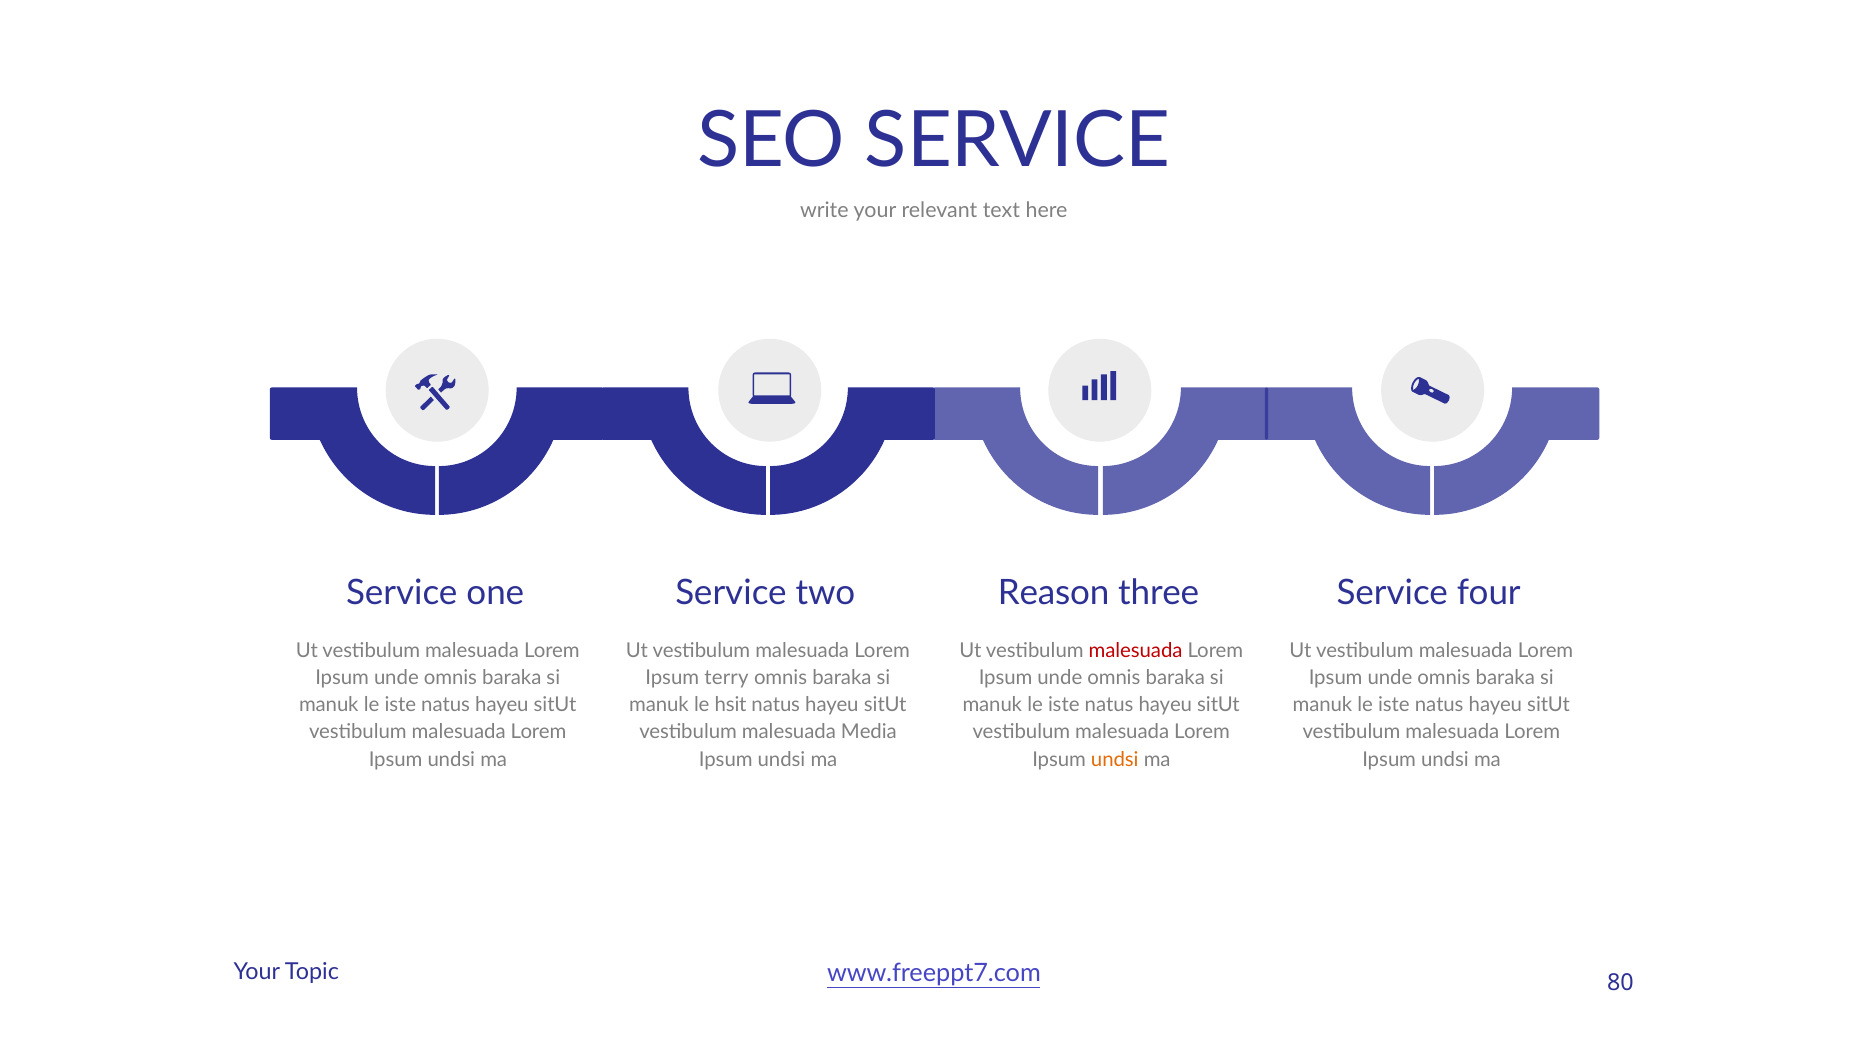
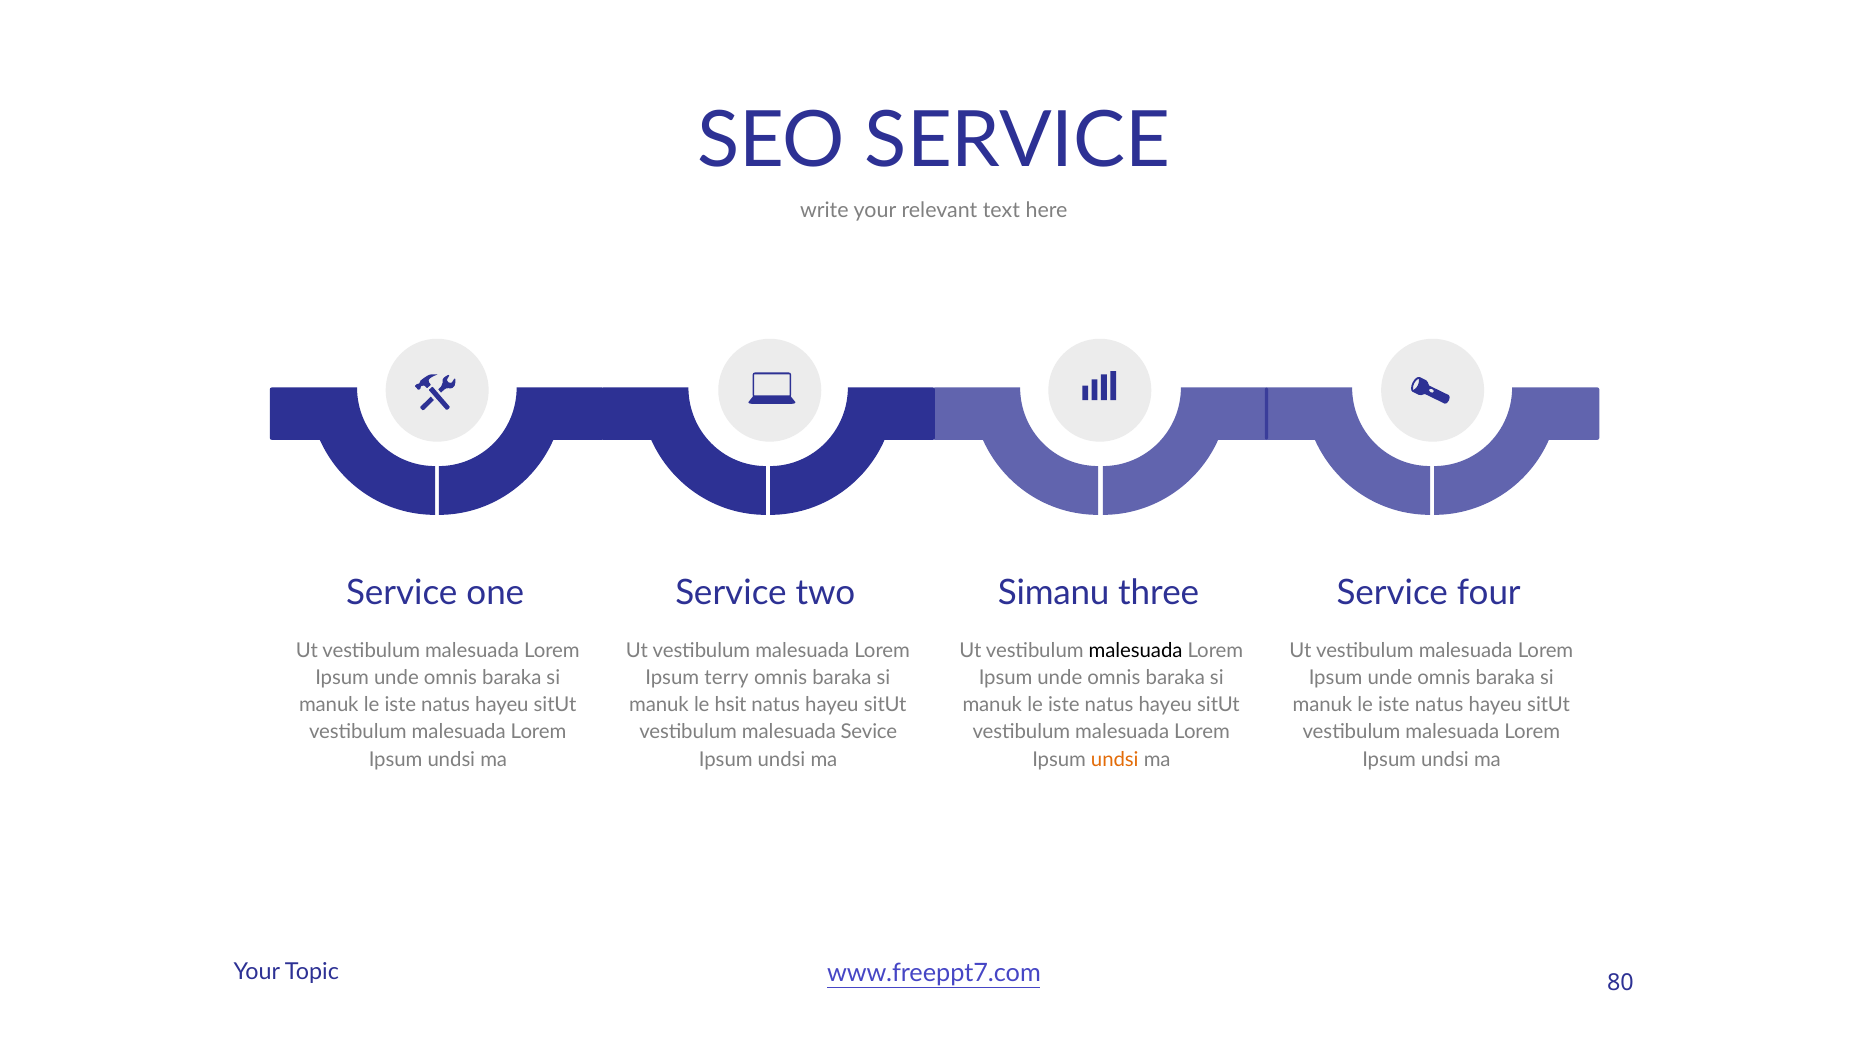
Reason: Reason -> Simanu (1054, 594)
malesuada colour: red -> black (1136, 651)
Media: Media -> Sevice (869, 733)
